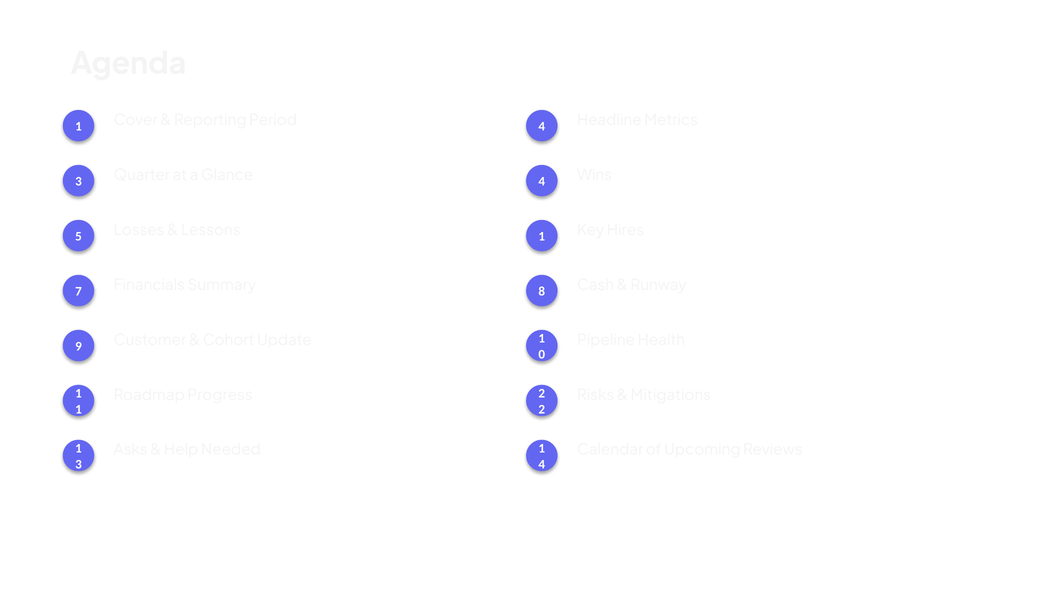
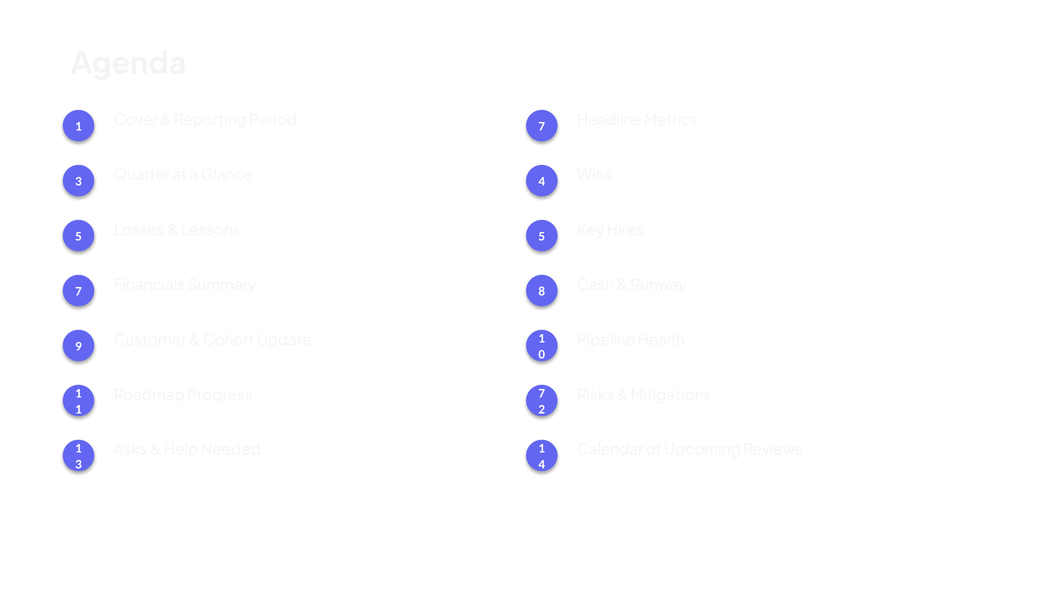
Period 4: 4 -> 7 (542, 126)
Lessons 1: 1 -> 5 (542, 236)
Progress 2: 2 -> 7 (542, 393)
